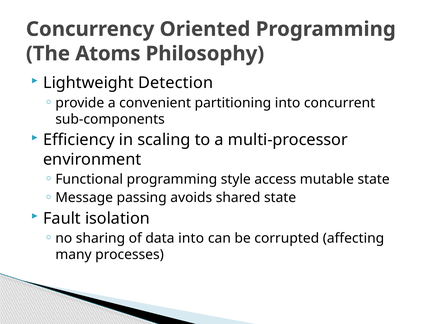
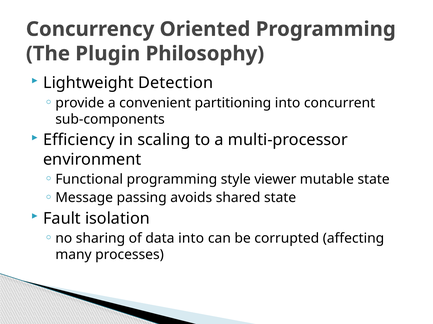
Atoms: Atoms -> Plugin (108, 54)
access: access -> viewer (275, 180)
